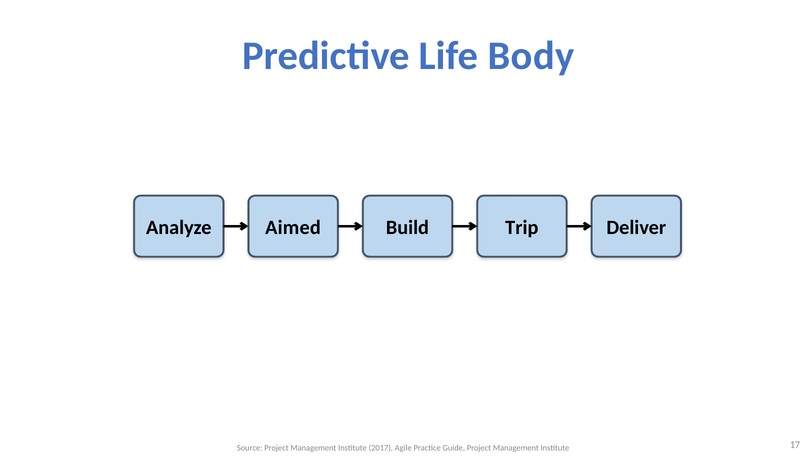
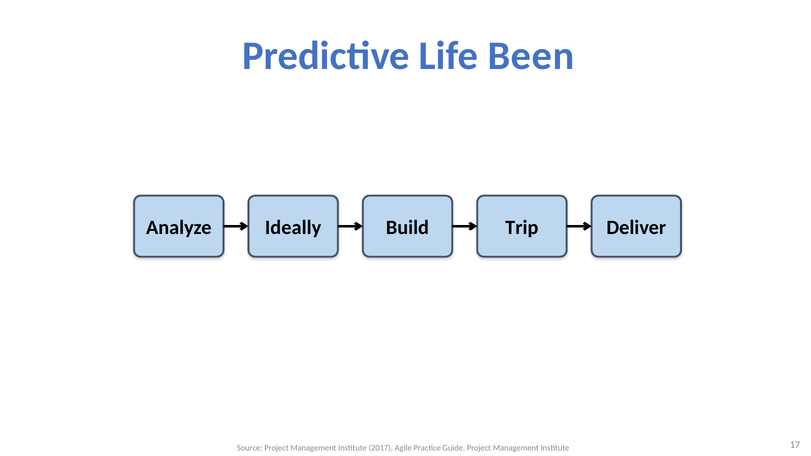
Body: Body -> Been (531, 56)
Aimed: Aimed -> Ideally (293, 228)
